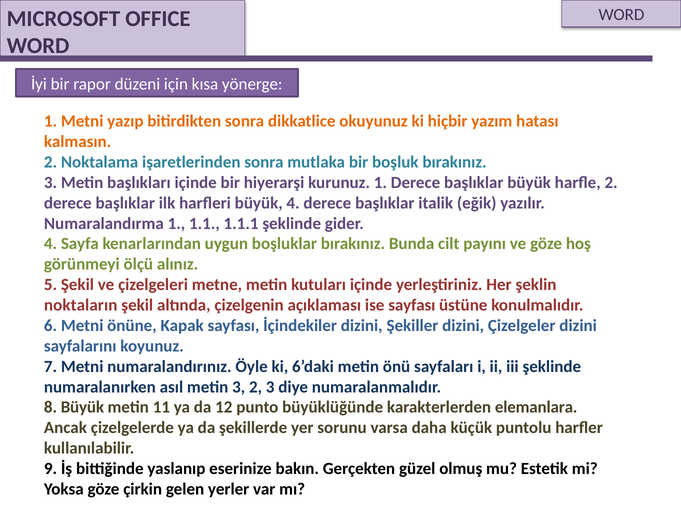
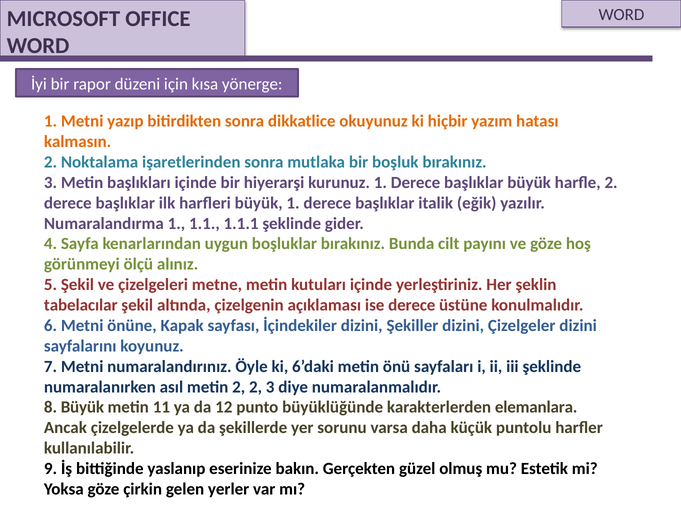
büyük 4: 4 -> 1 (293, 203)
noktaların: noktaların -> tabelacılar (81, 305)
ise sayfası: sayfası -> derece (412, 305)
metin 3: 3 -> 2 (239, 387)
